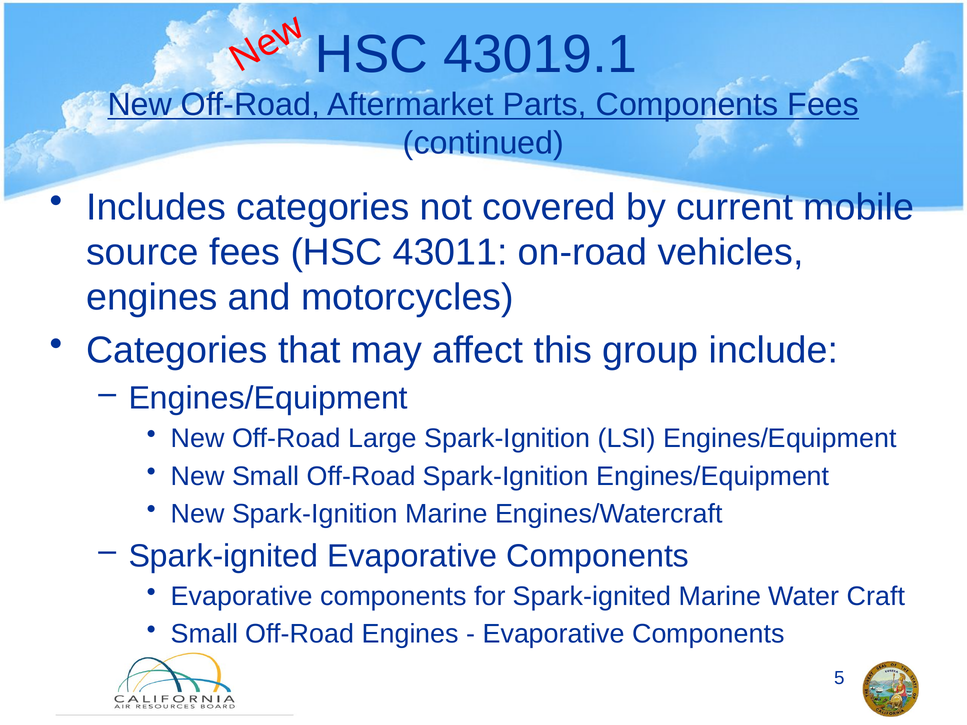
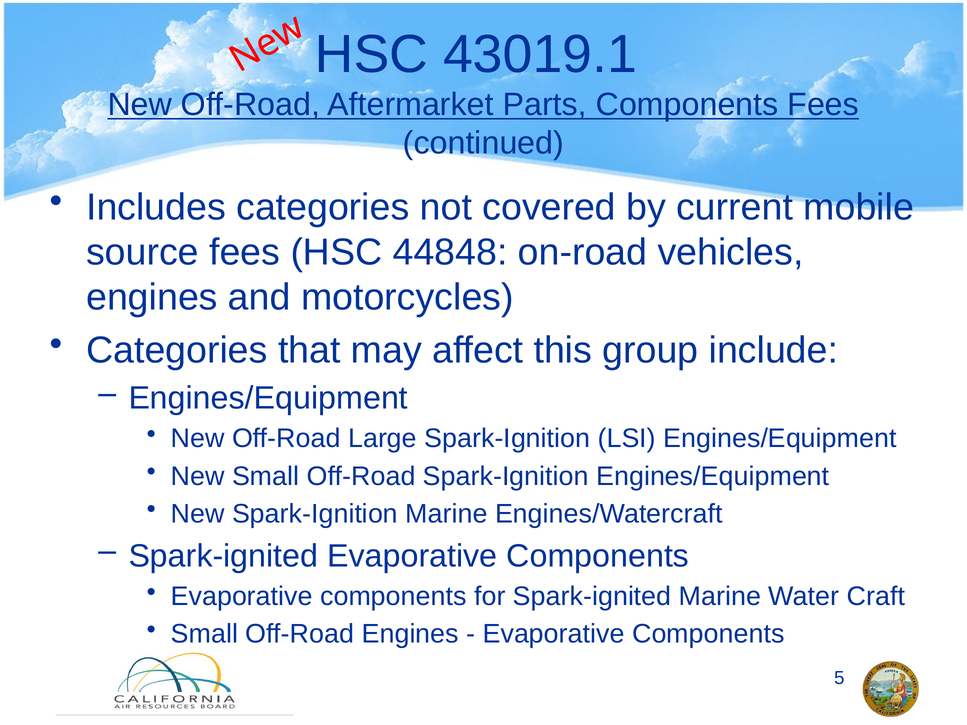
43011: 43011 -> 44848 (450, 252)
